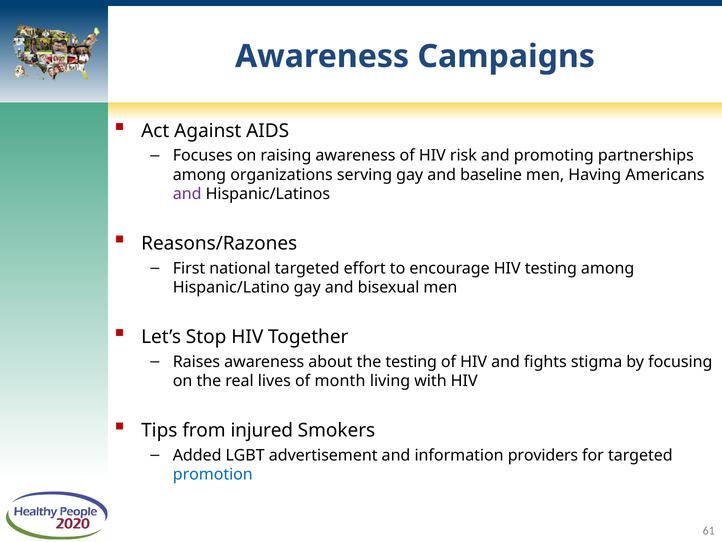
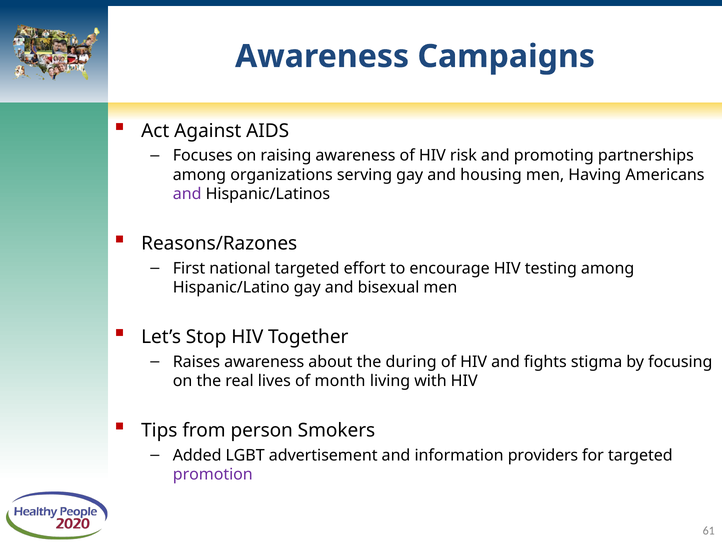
baseline: baseline -> housing (491, 175)
the testing: testing -> during (411, 362)
injured: injured -> person (262, 430)
promotion colour: blue -> purple (213, 474)
